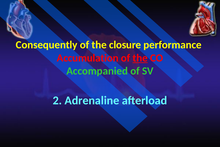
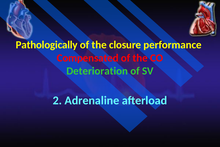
Consequently: Consequently -> Pathologically (47, 45)
Accumulation: Accumulation -> Compensated (88, 58)
the underline: present -> none (140, 58)
Accompanied: Accompanied -> Deterioration (97, 71)
